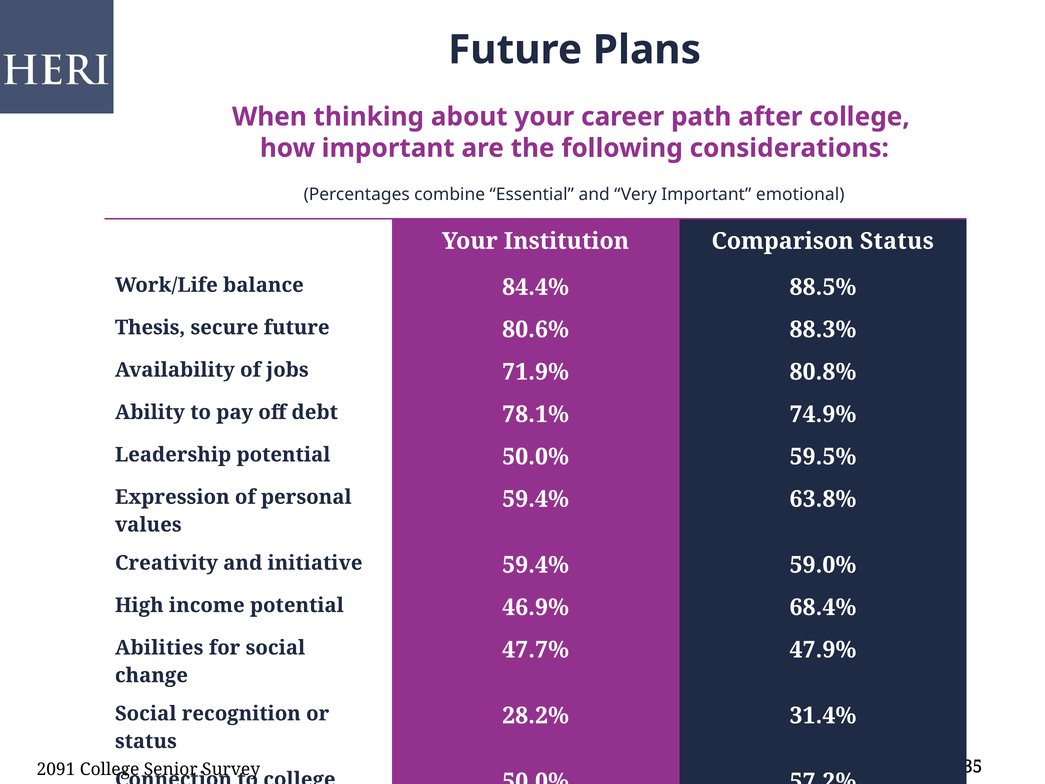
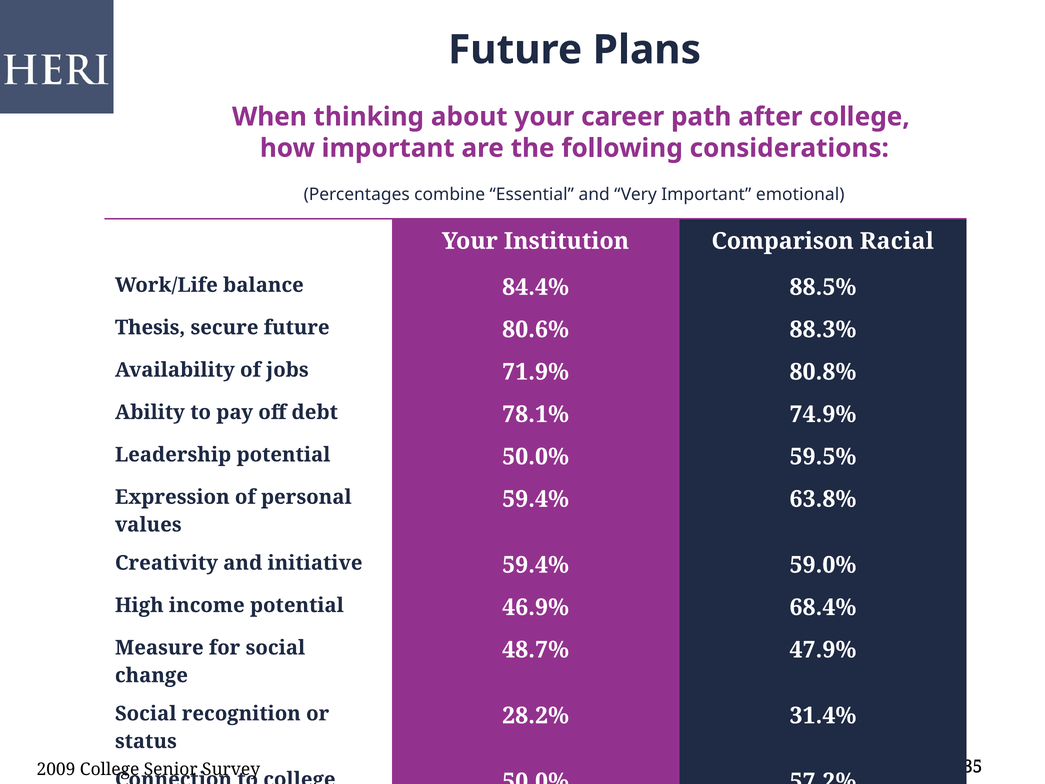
Comparison Status: Status -> Racial (897, 241)
Abilities: Abilities -> Measure (159, 648)
47.7%: 47.7% -> 48.7% (536, 650)
2091: 2091 -> 2009 (56, 769)
